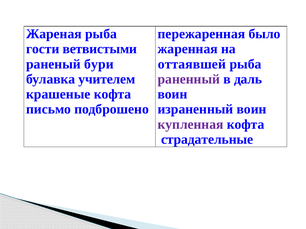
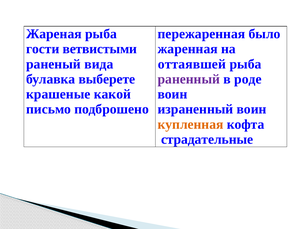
бури: бури -> вида (99, 64)
учителем: учителем -> выберете (107, 79)
даль: даль -> роде (248, 79)
крашеные кофта: кофта -> какой (112, 94)
купленная colour: purple -> orange (191, 125)
